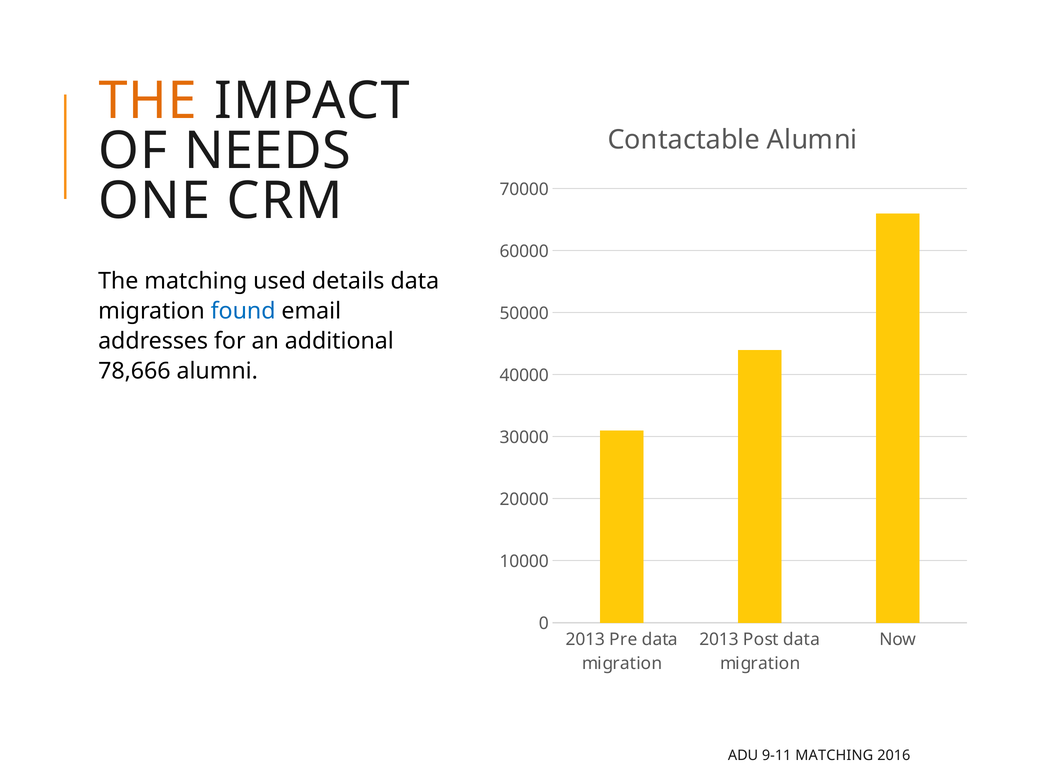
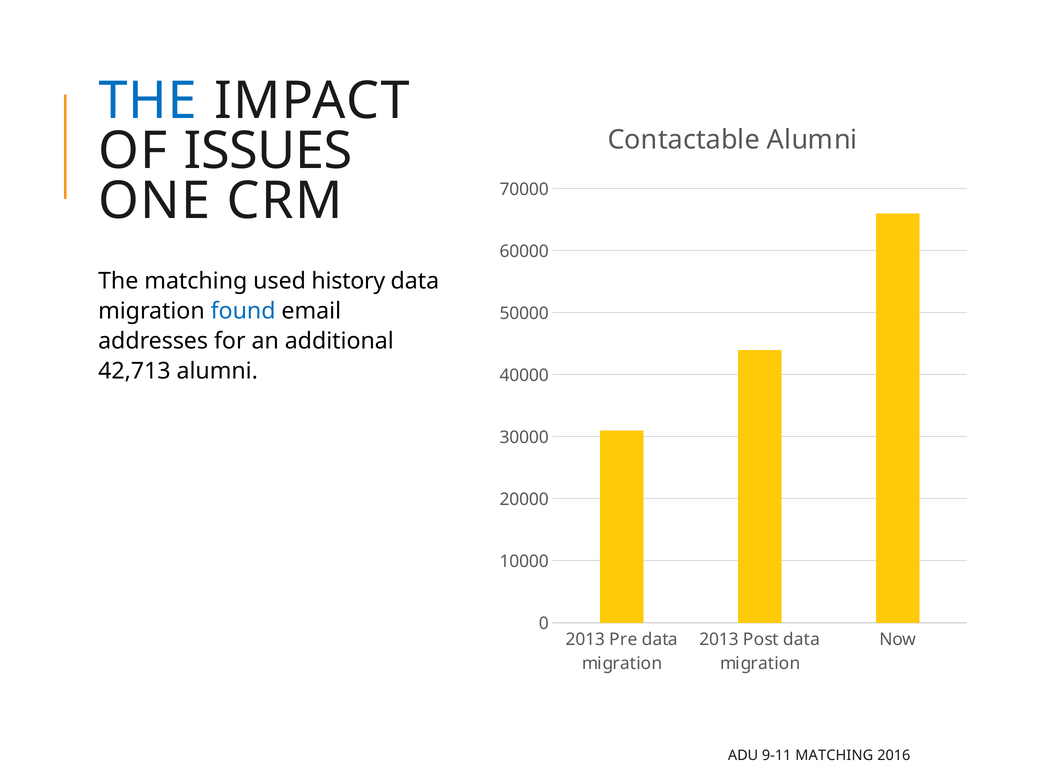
THE colour: orange -> blue (148, 101)
NEEDS: NEEDS -> ISSUES (268, 151)
details: details -> history (348, 281)
78,666: 78,666 -> 42,713 (134, 371)
